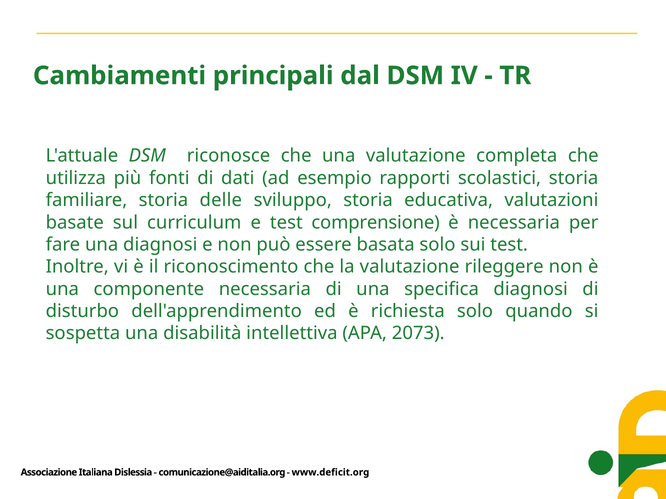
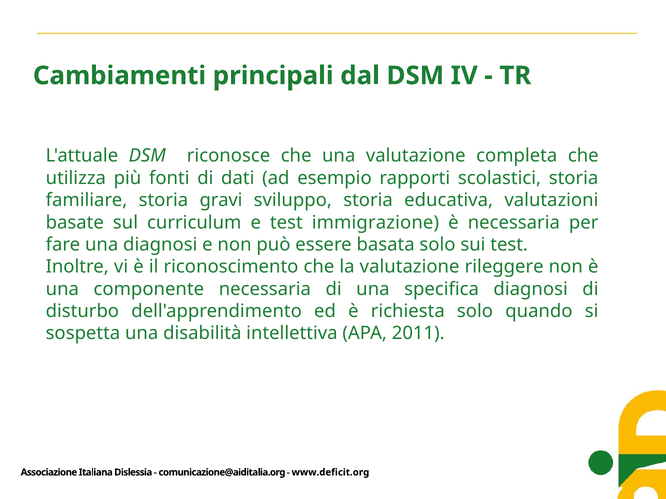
delle: delle -> gravi (221, 200)
comprensione: comprensione -> immigrazione (375, 223)
2073: 2073 -> 2011 (418, 334)
